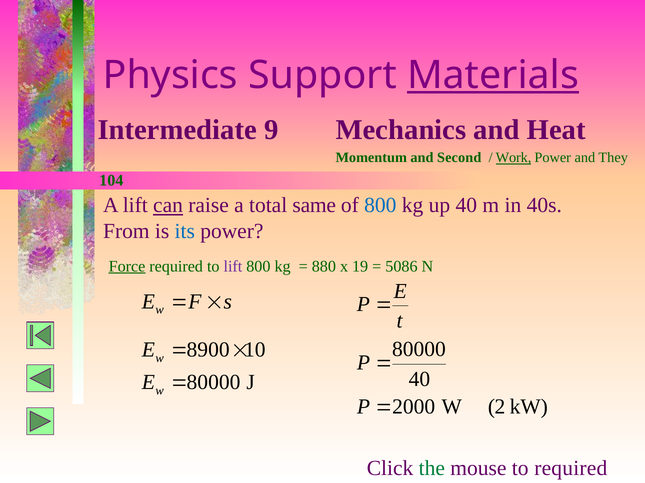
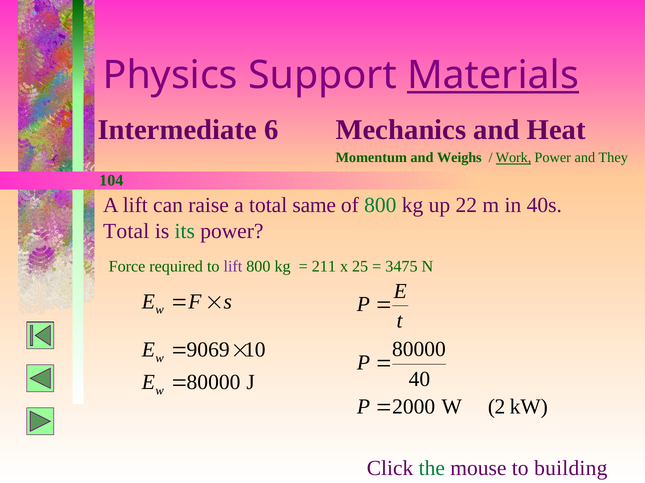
9: 9 -> 6 (271, 130)
Second: Second -> Weighs (459, 158)
can underline: present -> none (168, 206)
800 colour: blue -> green (380, 206)
up 40: 40 -> 22 (466, 206)
From: From -> Total (126, 232)
its colour: blue -> green (185, 232)
Force underline: present -> none (127, 267)
880: 880 -> 211 (324, 267)
19: 19 -> 25 (360, 267)
5086: 5086 -> 3475 (401, 267)
8900: 8900 -> 9069 (208, 350)
to required: required -> building (571, 469)
